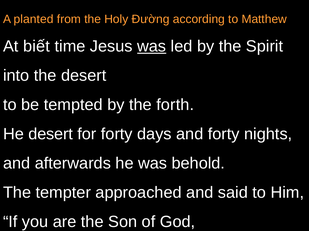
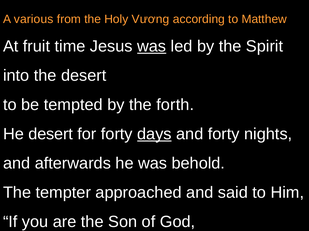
planted: planted -> various (34, 19)
Đường: Đường -> Vương (151, 19)
biết: biết -> fruit (37, 46)
days underline: none -> present (154, 135)
